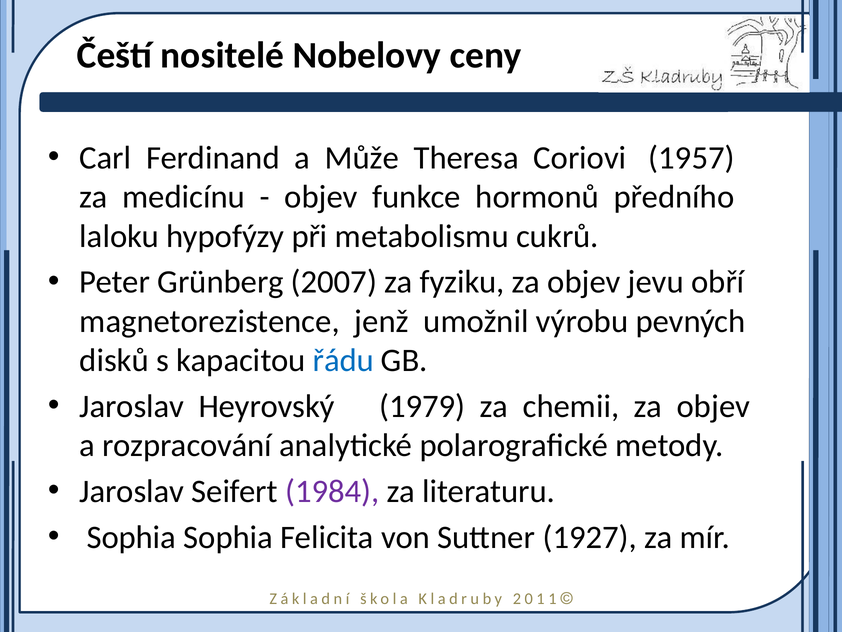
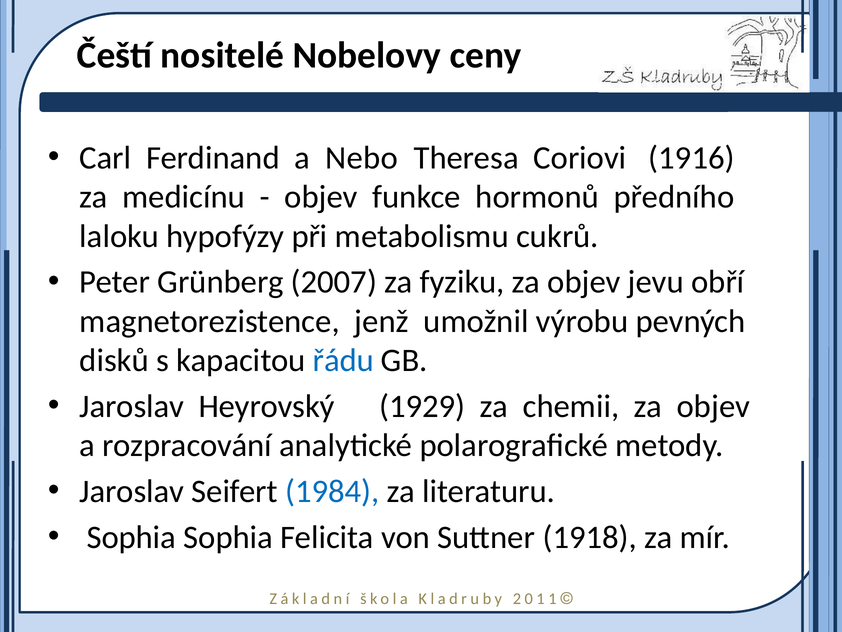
Může: Může -> Nebo (362, 158)
1957: 1957 -> 1916 (692, 158)
1979: 1979 -> 1929 (422, 406)
1984 colour: purple -> blue (332, 491)
1927: 1927 -> 1918 (590, 537)
